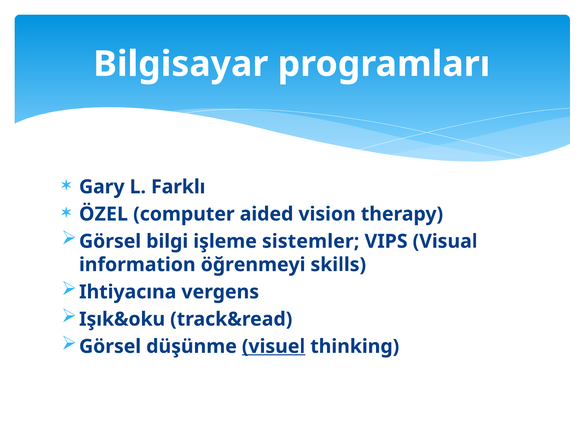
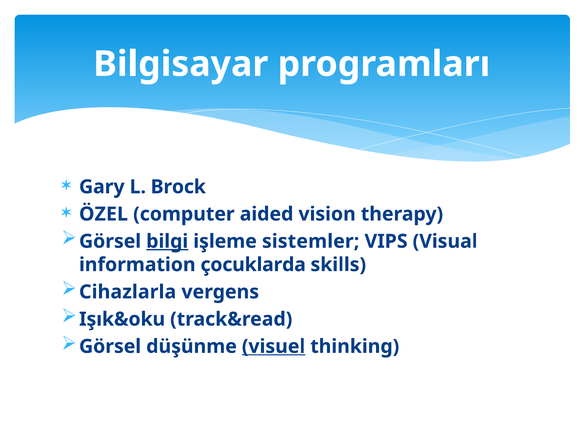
Farklı: Farklı -> Brock (178, 187)
bilgi underline: none -> present (167, 241)
öğrenmeyi: öğrenmeyi -> çocuklarda (253, 265)
Ihtiyacına: Ihtiyacına -> Cihazlarla (128, 292)
